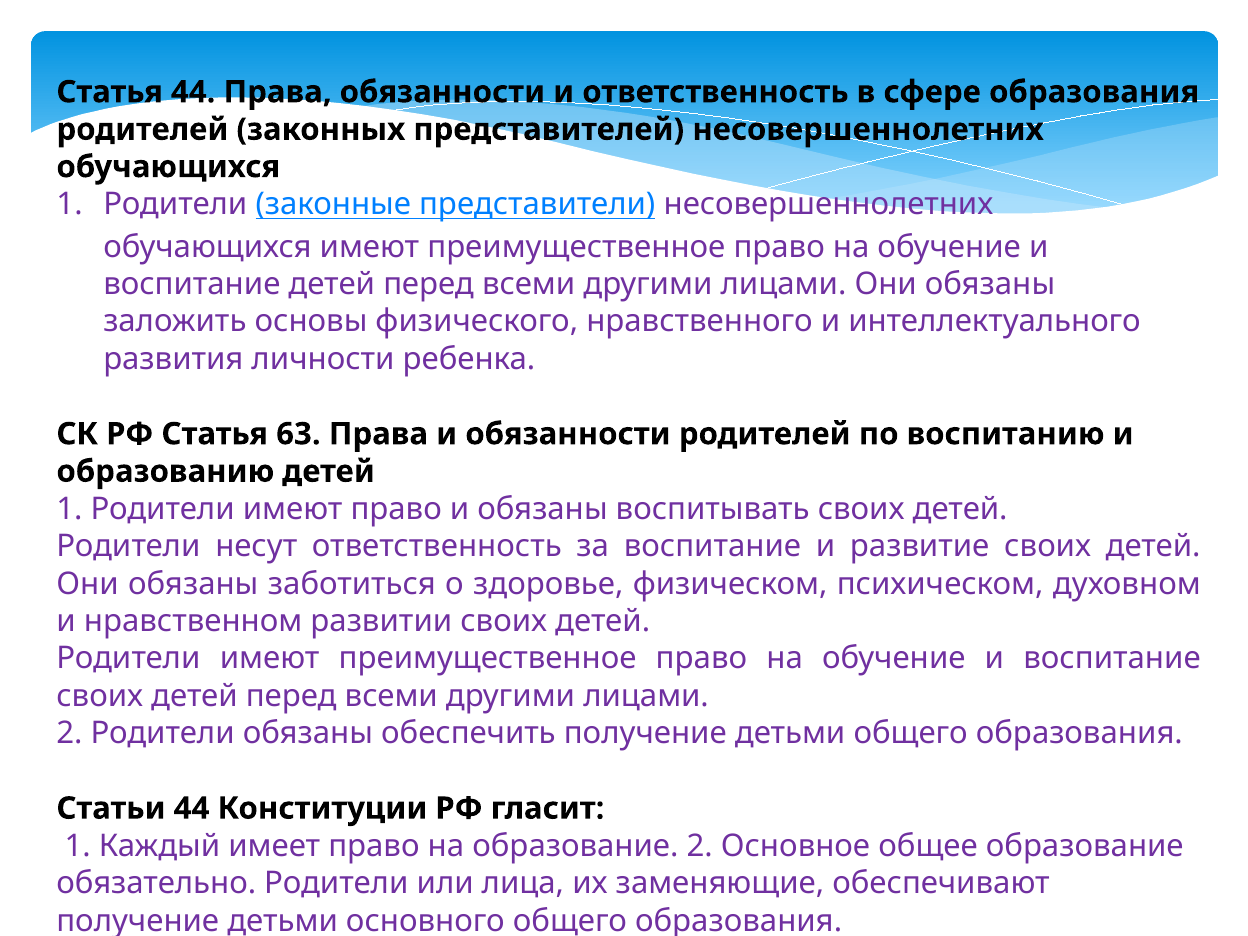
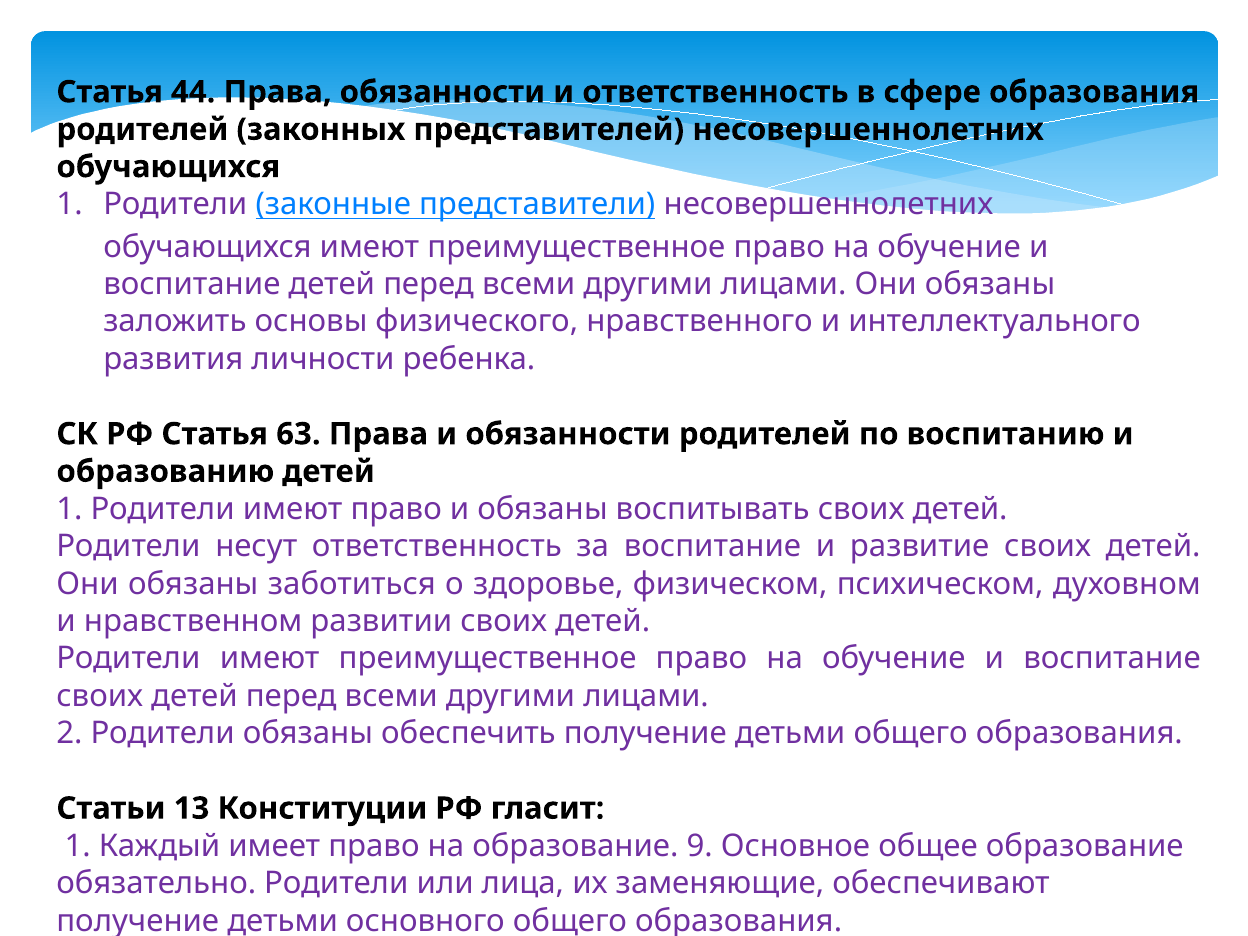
Статьи 44: 44 -> 13 (192, 808)
образование 2: 2 -> 9 (700, 846)
